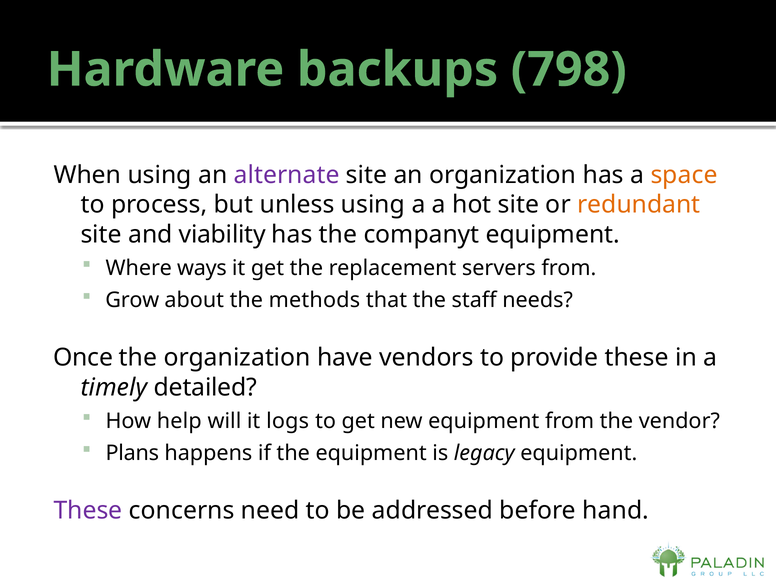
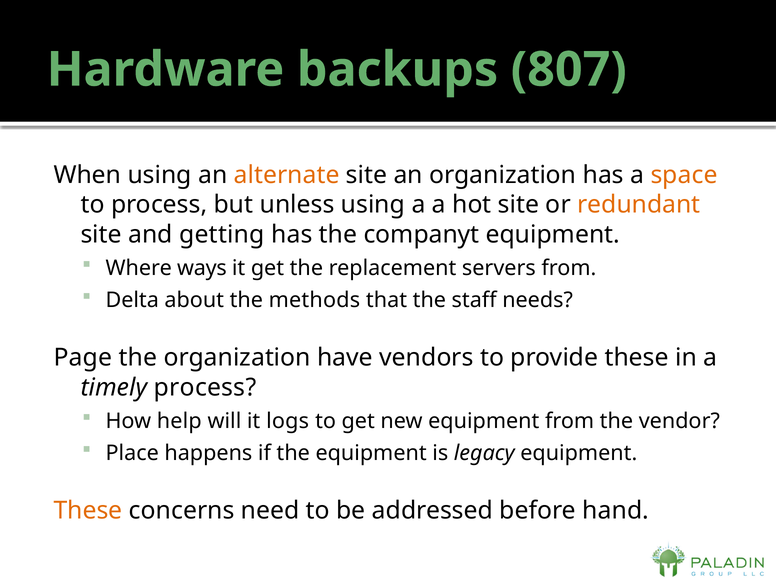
798: 798 -> 807 (569, 70)
alternate colour: purple -> orange (287, 175)
viability: viability -> getting (222, 234)
Grow: Grow -> Delta (132, 300)
Once: Once -> Page (83, 358)
timely detailed: detailed -> process (205, 387)
Plans: Plans -> Place (132, 453)
These colour: purple -> orange (88, 511)
